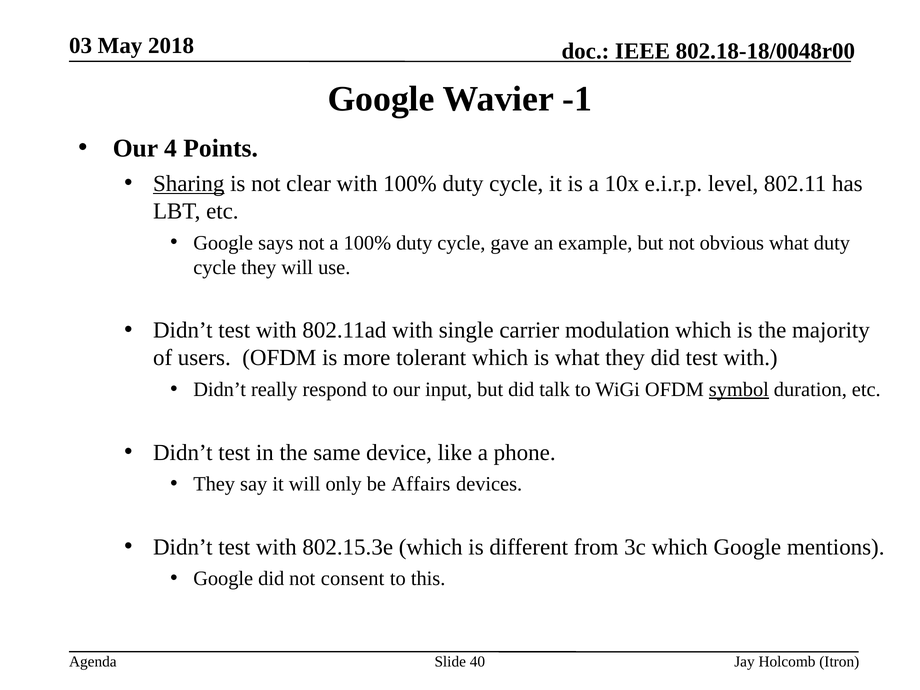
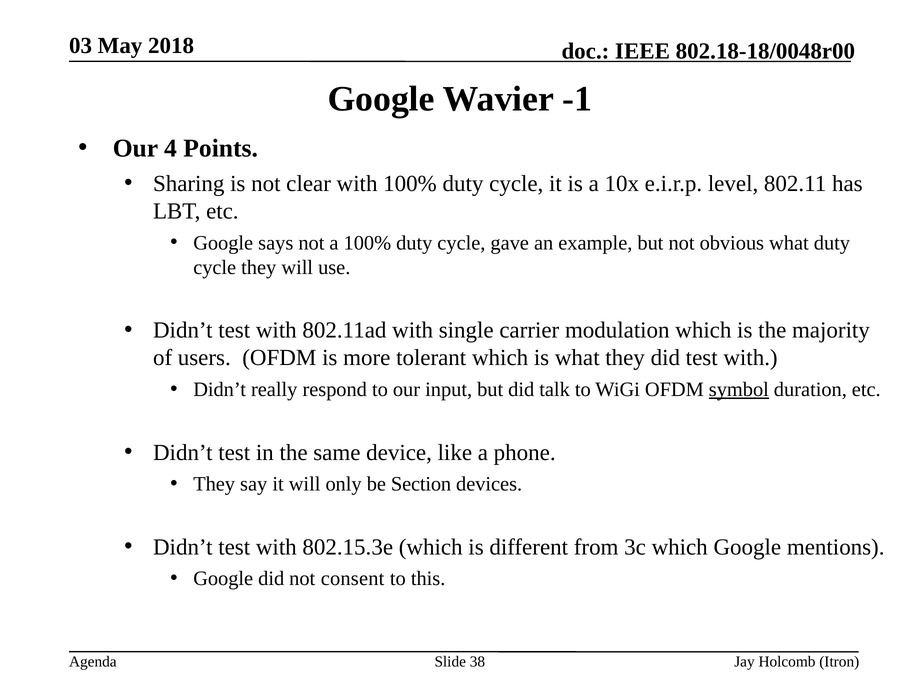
Sharing underline: present -> none (189, 184)
Affairs: Affairs -> Section (421, 484)
40: 40 -> 38 (477, 662)
